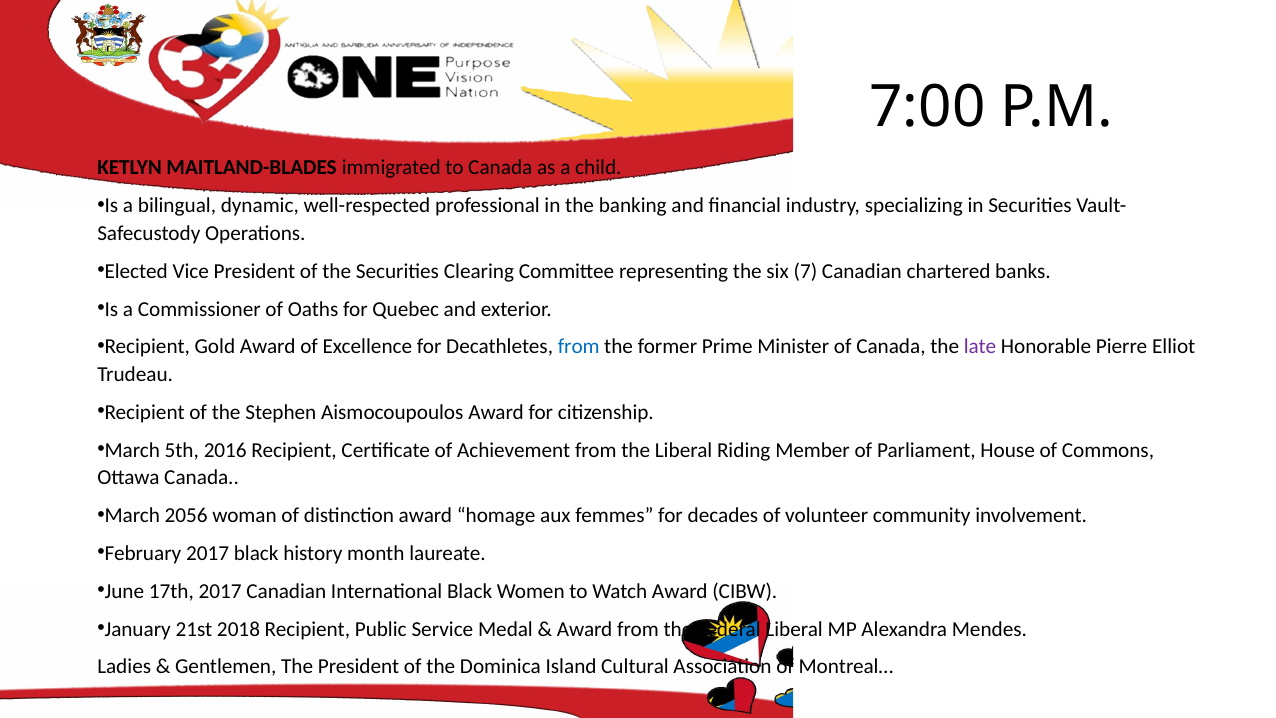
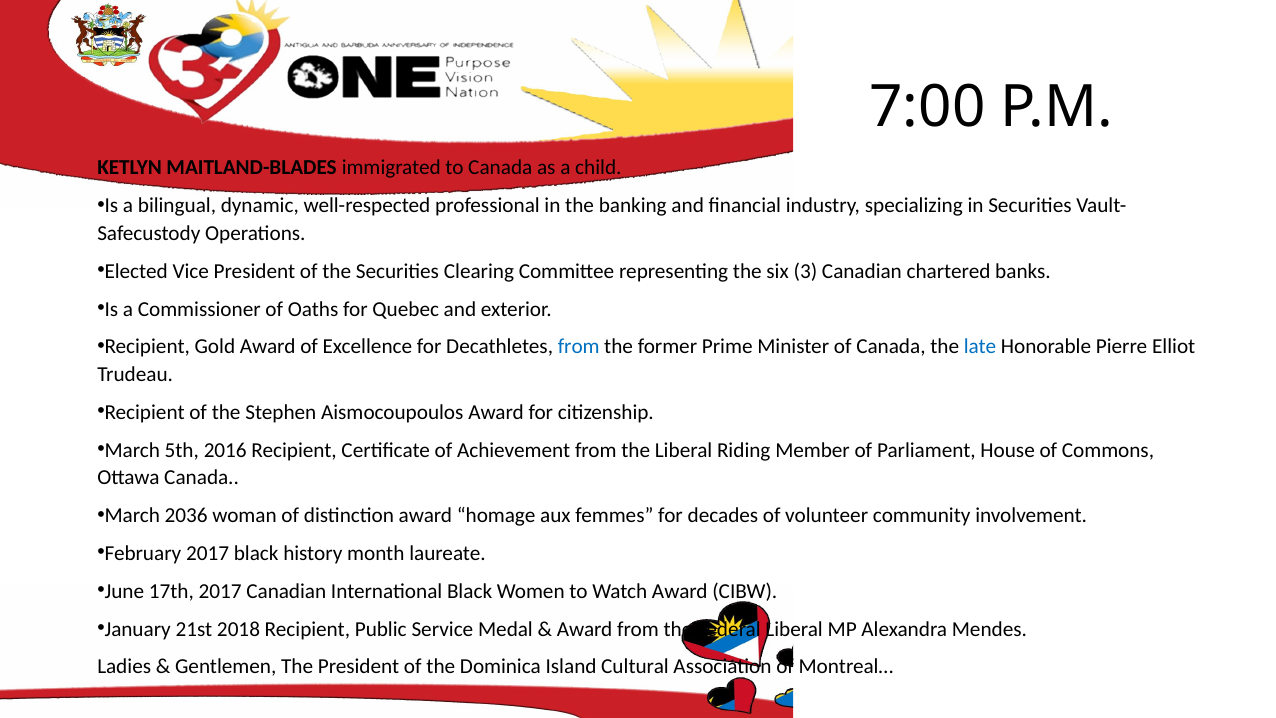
7: 7 -> 3 (805, 271)
late colour: purple -> blue (980, 347)
2056: 2056 -> 2036 (186, 515)
